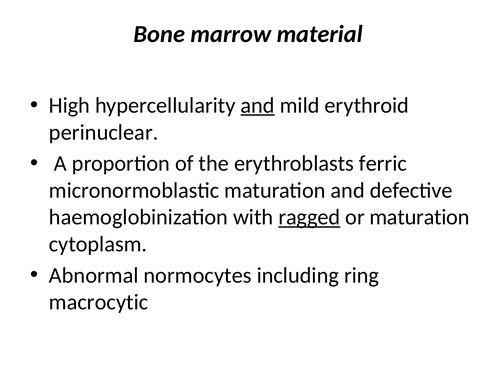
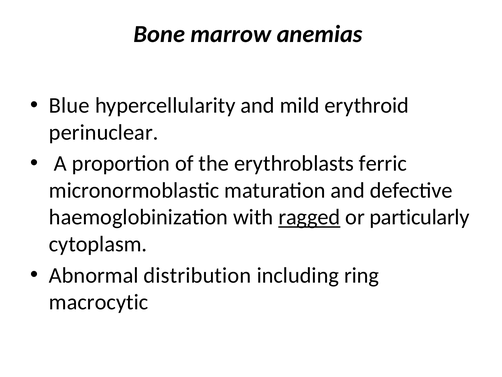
material: material -> anemias (320, 34)
High: High -> Blue (69, 105)
and underline: present -> none (258, 105)
or maturation: maturation -> particularly (419, 217)
normocytes: normocytes -> distribution (197, 275)
